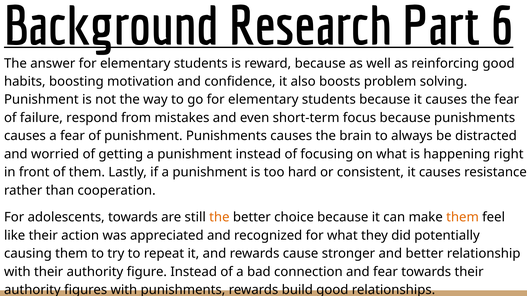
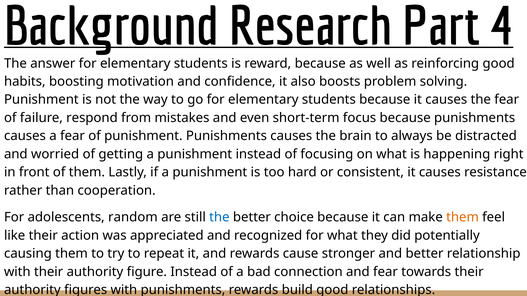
6: 6 -> 4 (502, 27)
adolescents towards: towards -> random (133, 218)
the colour: orange -> blue (219, 218)
